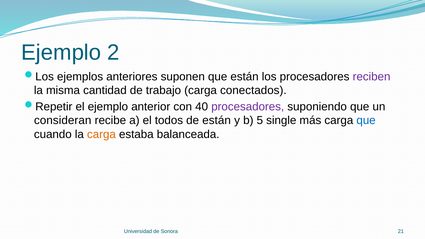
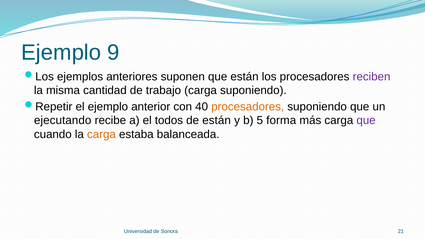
2: 2 -> 9 (113, 53)
carga conectados: conectados -> suponiendo (253, 91)
procesadores colour: purple -> orange (248, 107)
consideran: consideran -> ejecutando (63, 120)
single: single -> forma (281, 120)
que colour: blue -> purple (366, 120)
